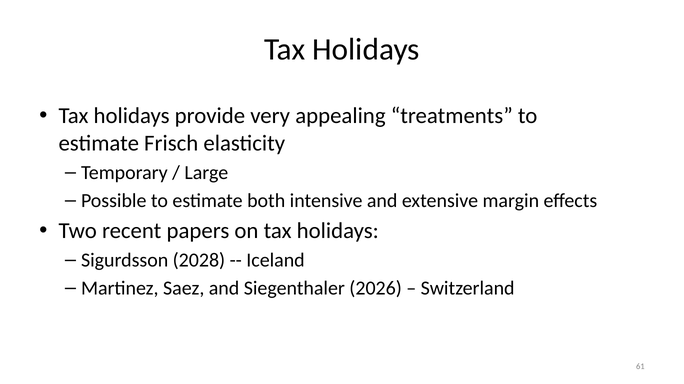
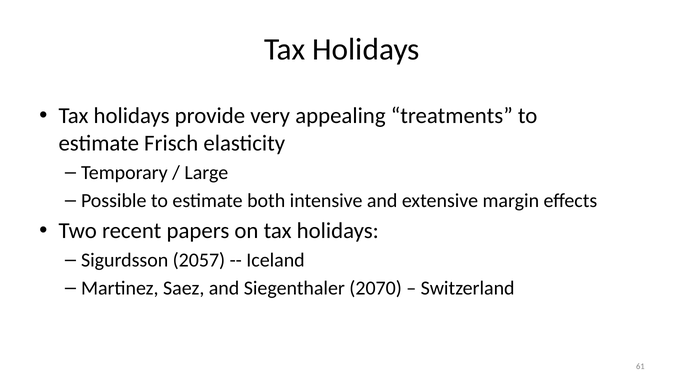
2028: 2028 -> 2057 (199, 261)
2026: 2026 -> 2070 (376, 289)
